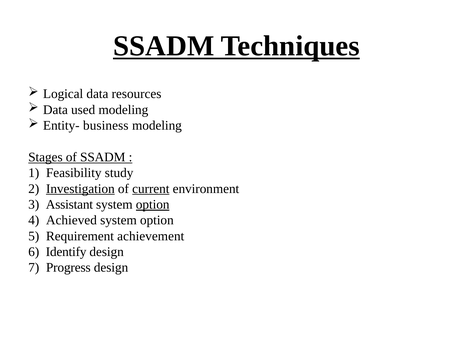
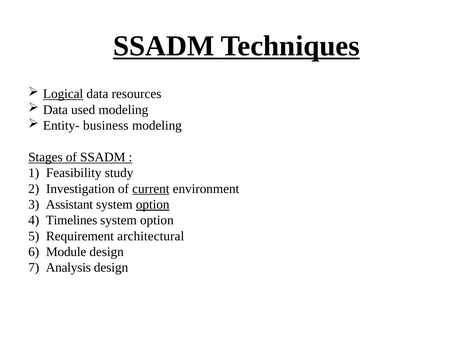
Logical underline: none -> present (63, 94)
Investigation underline: present -> none (80, 189)
Achieved: Achieved -> Timelines (72, 220)
achievement: achievement -> architectural (151, 236)
Identify: Identify -> Module (66, 252)
Progress: Progress -> Analysis (68, 267)
